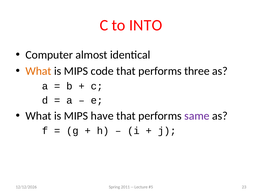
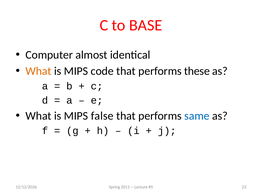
INTO: INTO -> BASE (146, 25)
three: three -> these (197, 71)
have: have -> false (102, 116)
same colour: purple -> blue (197, 116)
